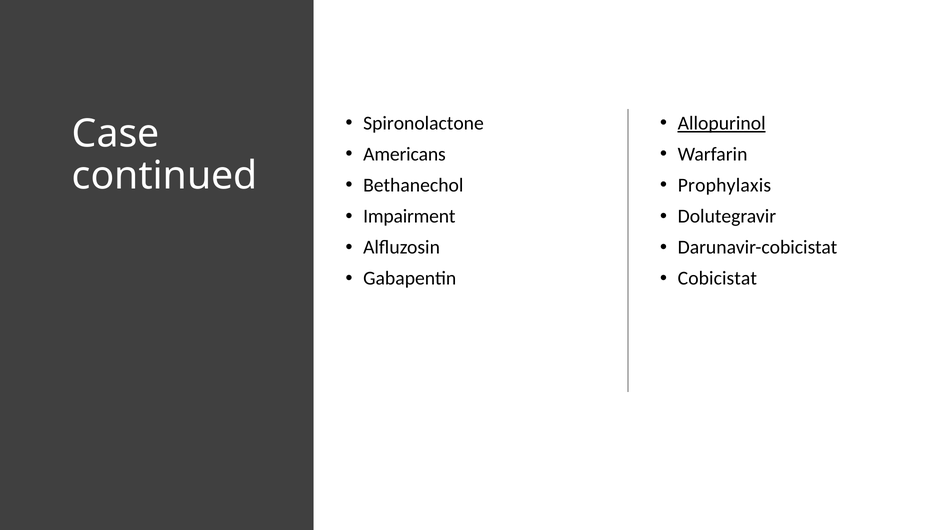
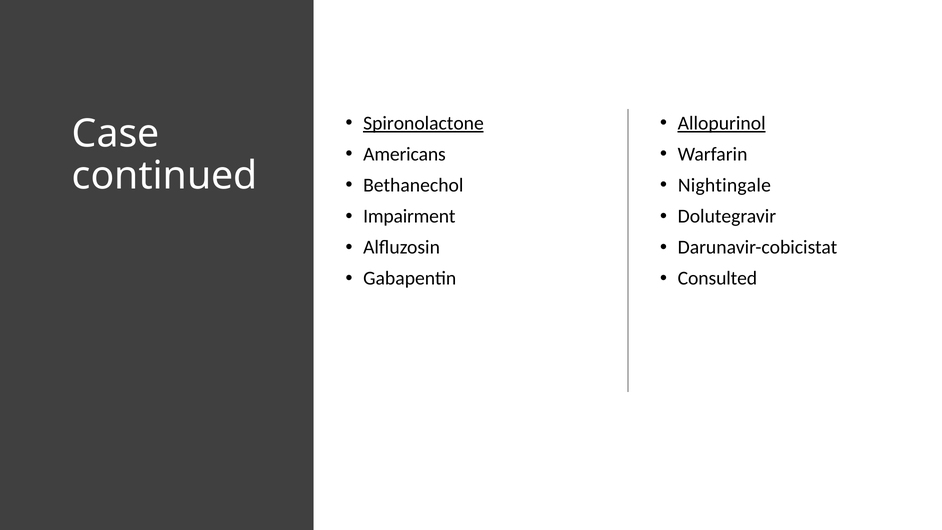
Spironolactone underline: none -> present (423, 123)
Prophylaxis: Prophylaxis -> Nightingale (724, 185)
Cobicistat: Cobicistat -> Consulted (717, 278)
